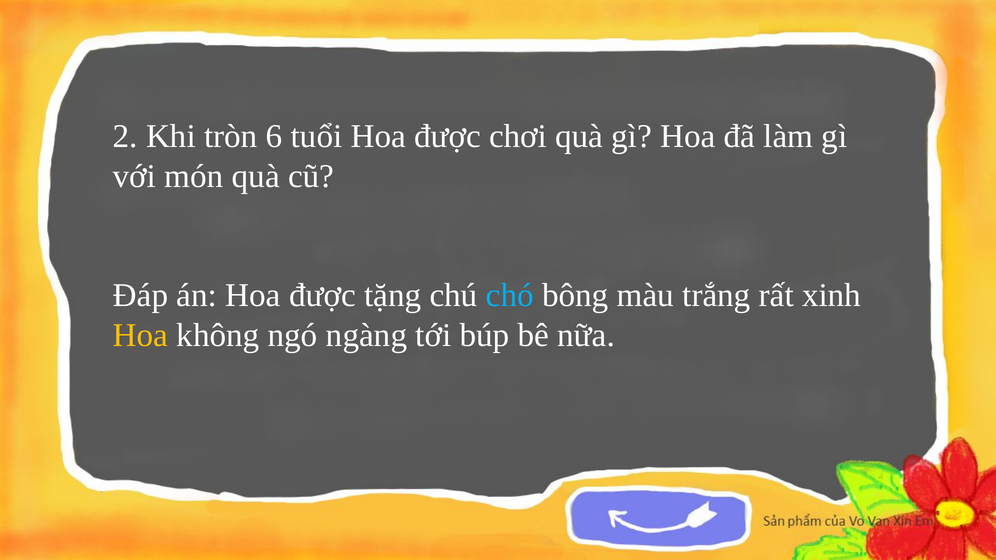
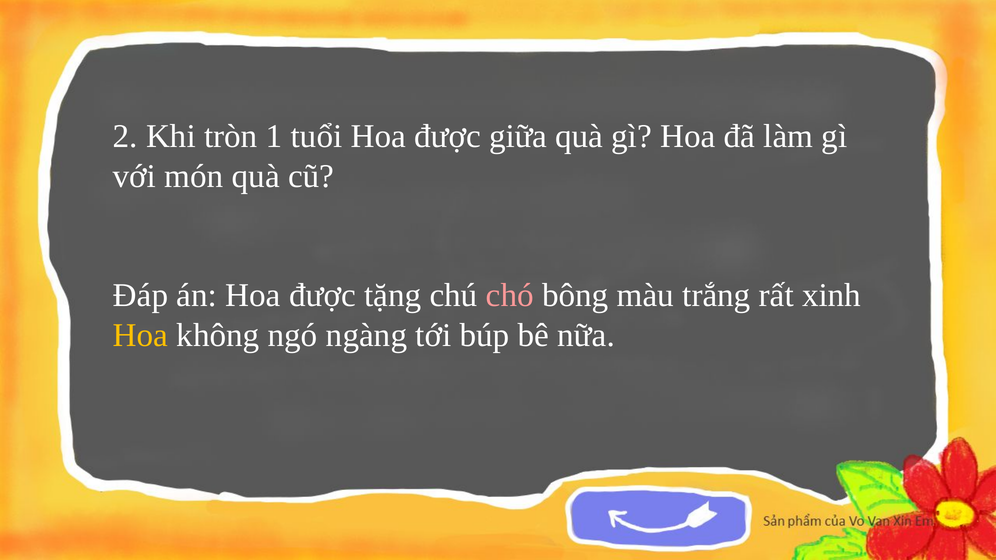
6: 6 -> 1 (274, 137)
chơi: chơi -> giữa (518, 137)
chó colour: light blue -> pink (510, 296)
